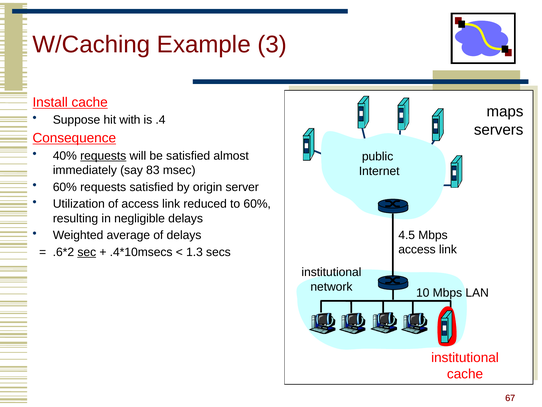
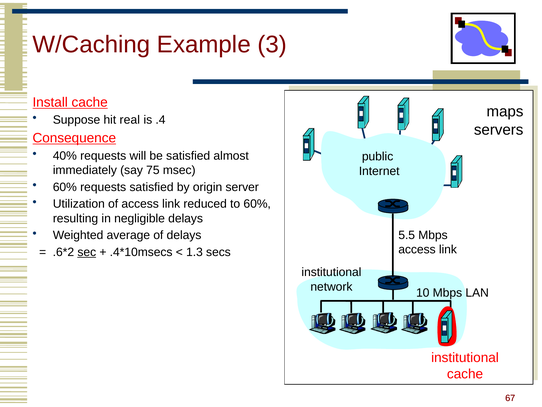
with: with -> real (130, 120)
requests underline: present -> none (103, 156)
83: 83 -> 75 (153, 170)
4.5: 4.5 -> 5.5 (407, 235)
